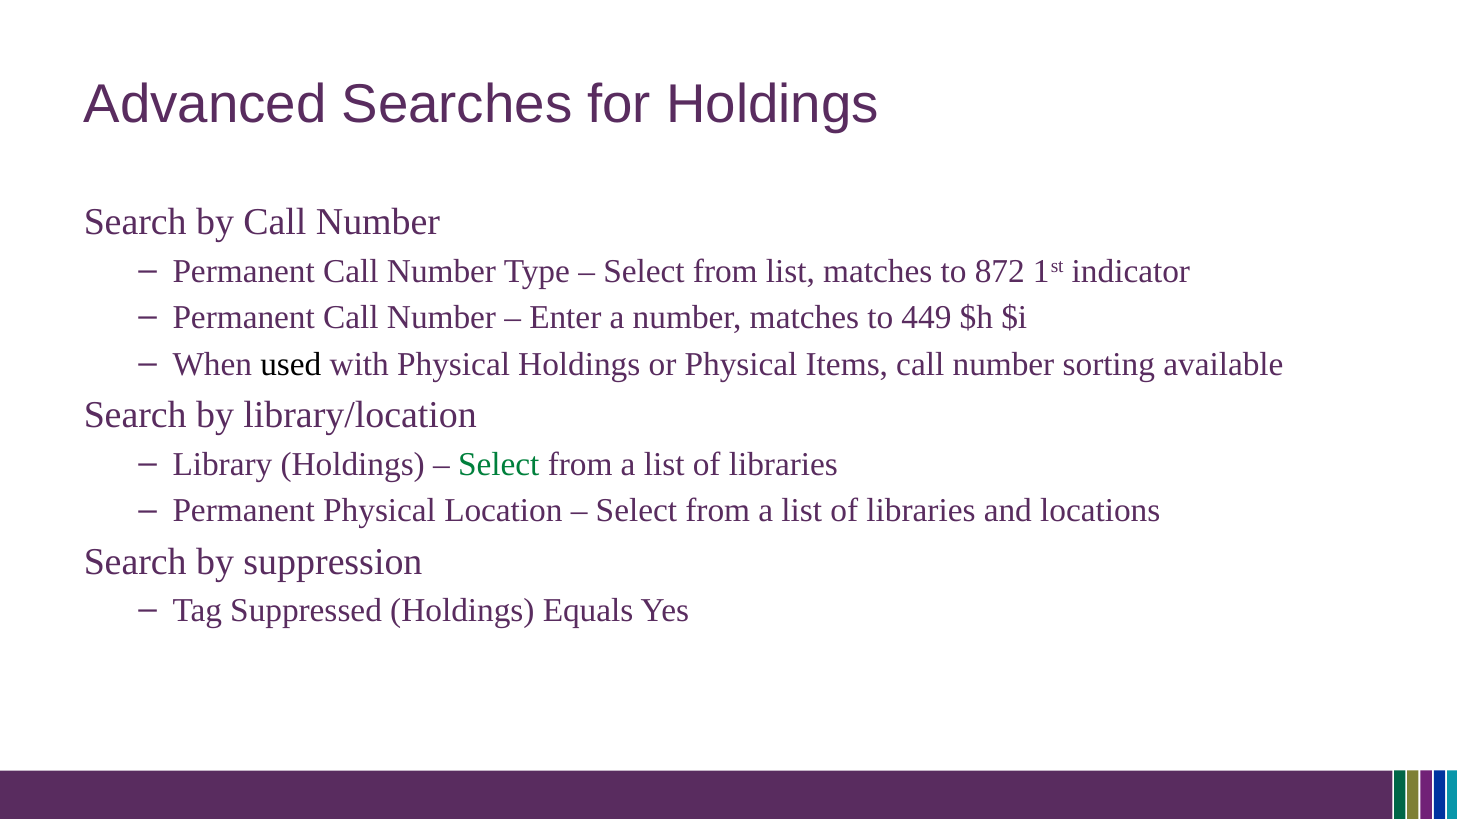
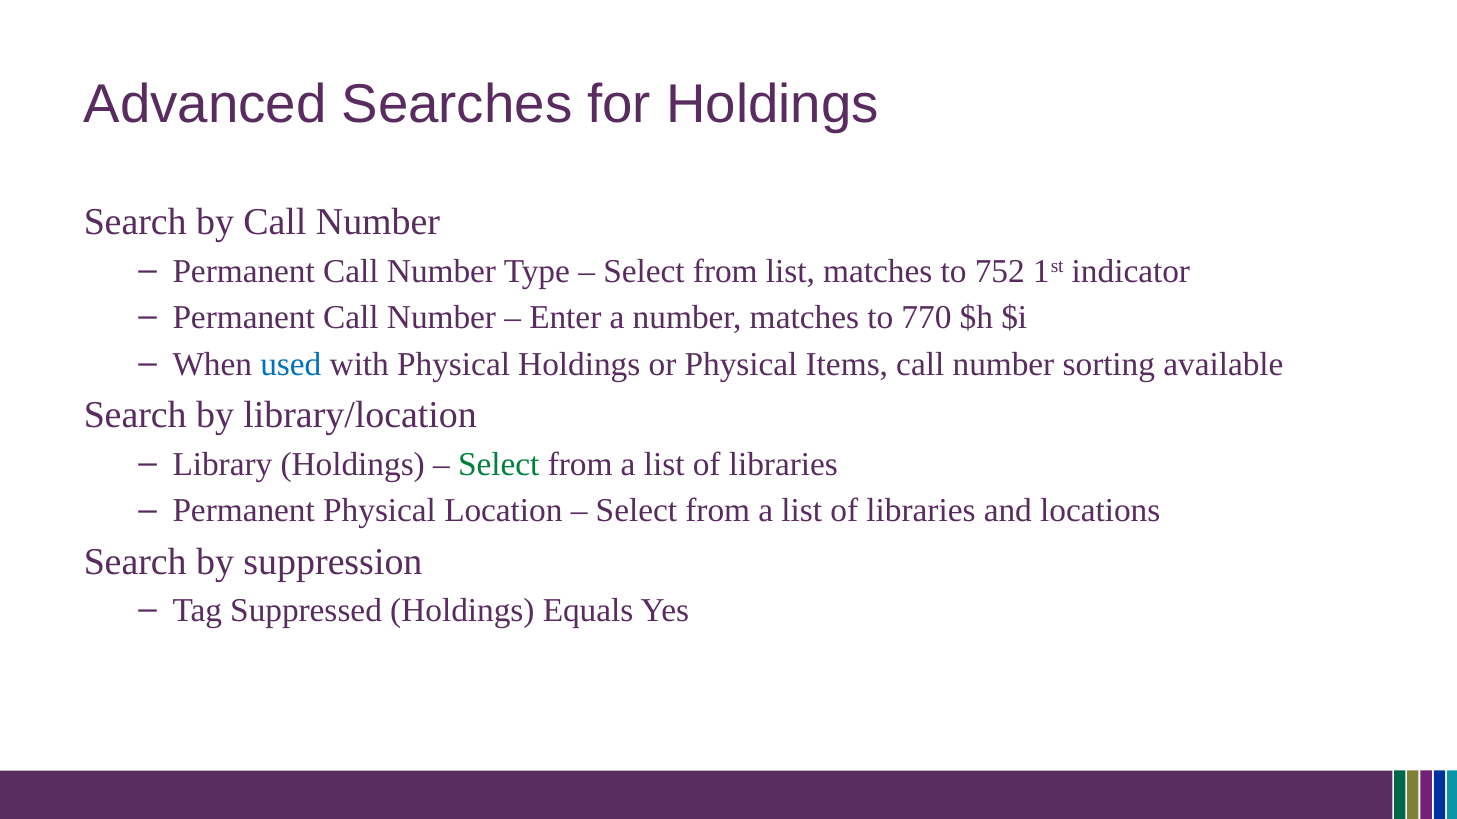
872: 872 -> 752 (1000, 271)
449: 449 -> 770 (926, 318)
used colour: black -> blue (291, 365)
